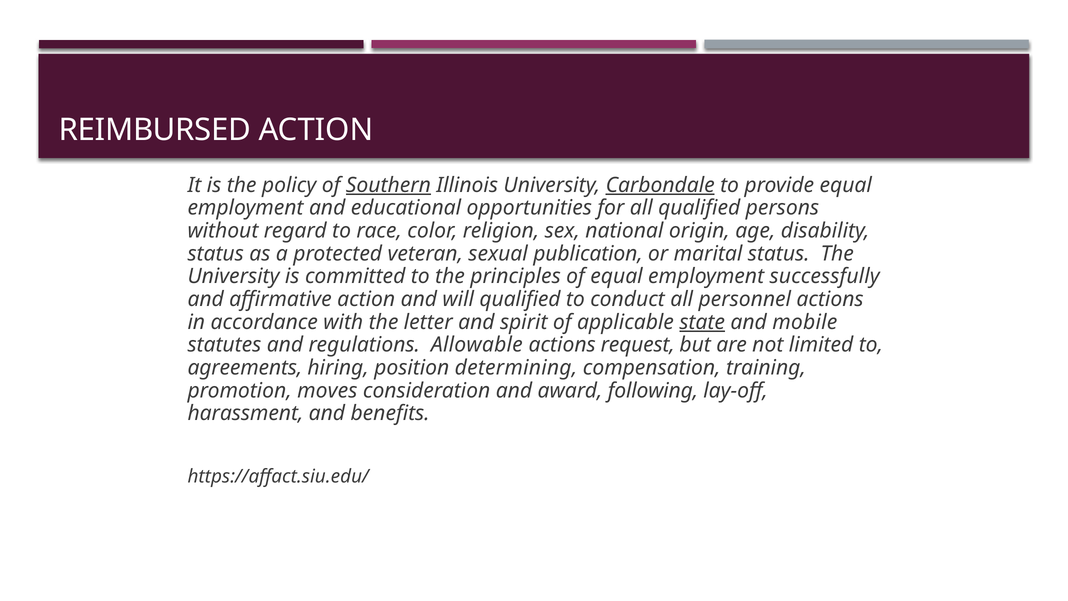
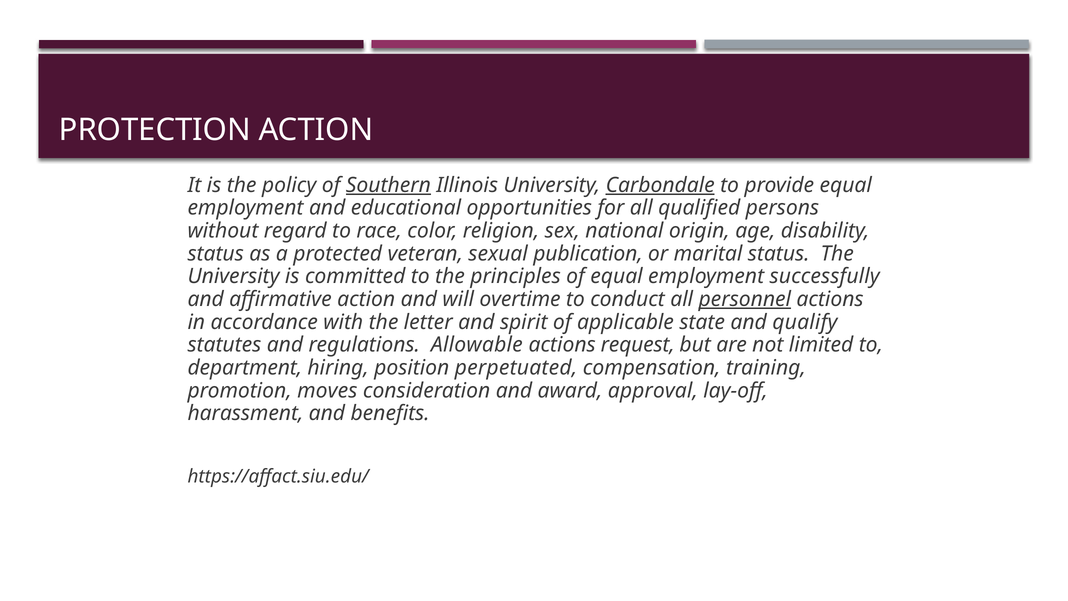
REIMBURSED: REIMBURSED -> PROTECTION (155, 130)
will qualified: qualified -> overtime (520, 299)
personnel underline: none -> present (745, 299)
state underline: present -> none (702, 322)
mobile: mobile -> qualify (805, 322)
agreements: agreements -> department (245, 368)
determining: determining -> perpetuated (516, 368)
following: following -> approval (653, 390)
